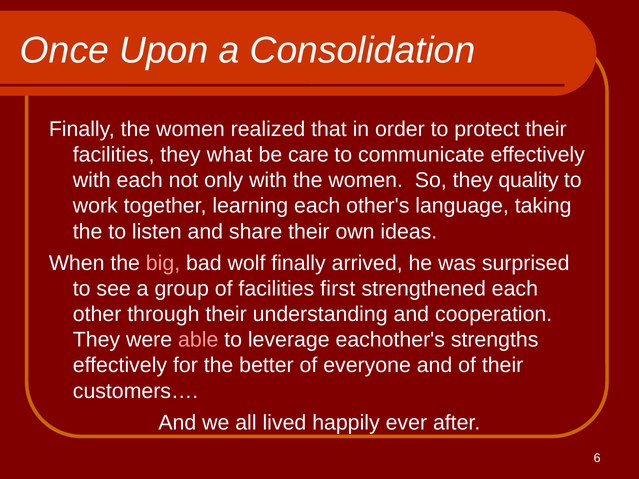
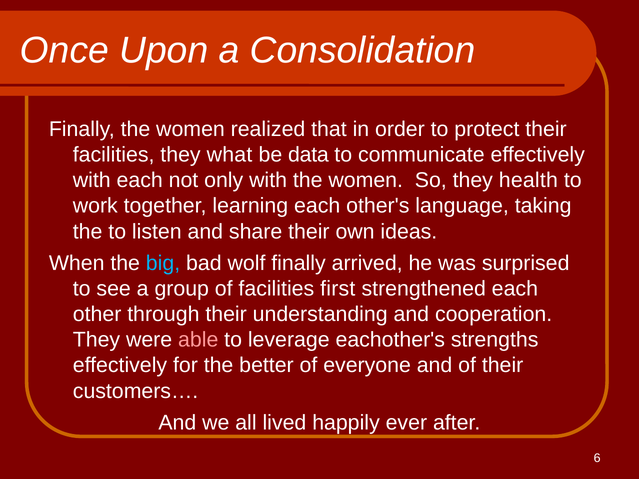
care: care -> data (308, 155)
quality: quality -> health (528, 180)
big colour: pink -> light blue (163, 263)
